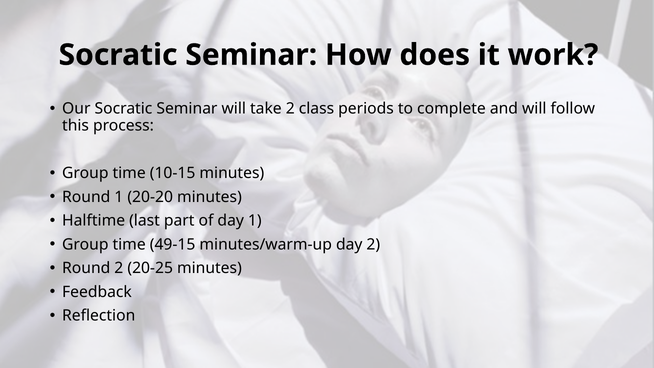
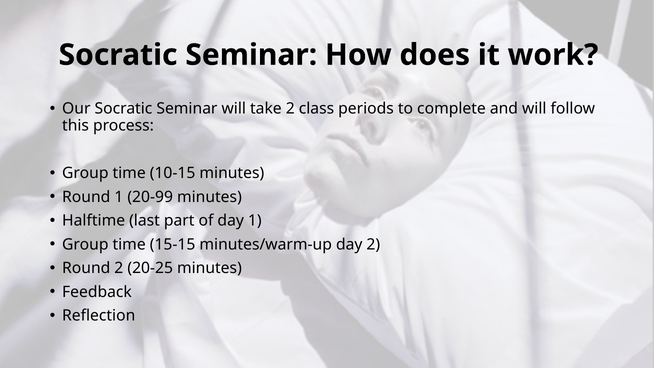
20-20: 20-20 -> 20-99 (150, 197)
49-15: 49-15 -> 15-15 (173, 244)
